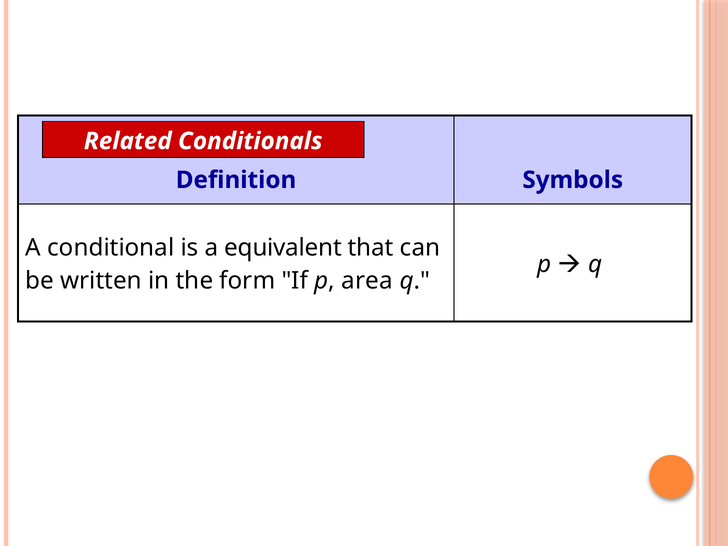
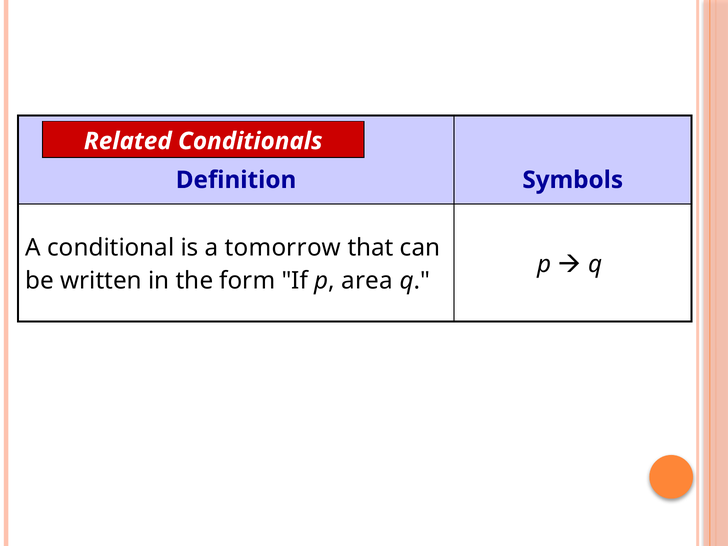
equivalent: equivalent -> tomorrow (283, 248)
